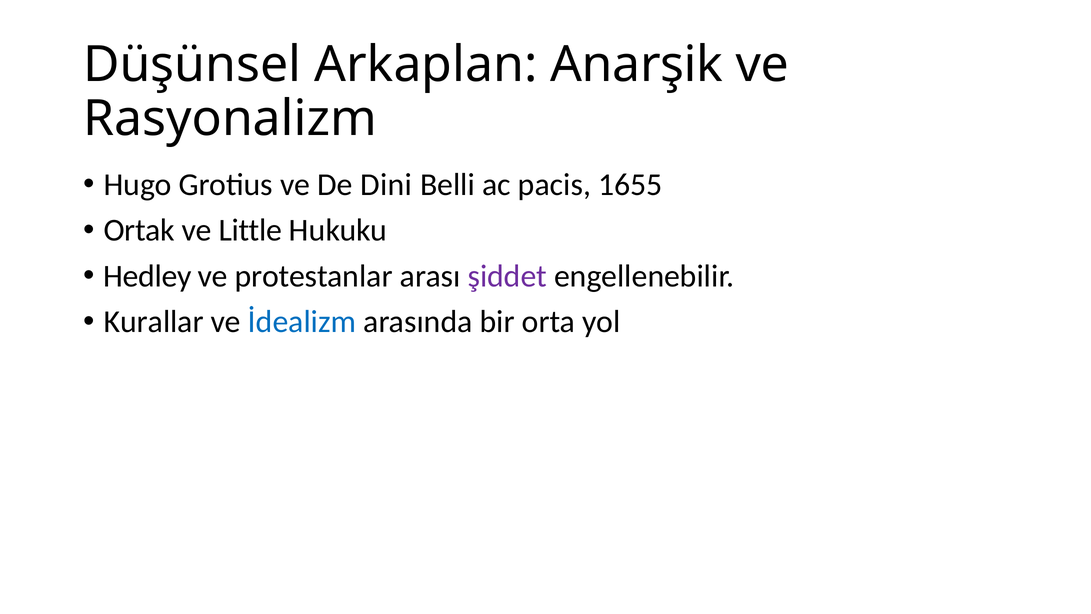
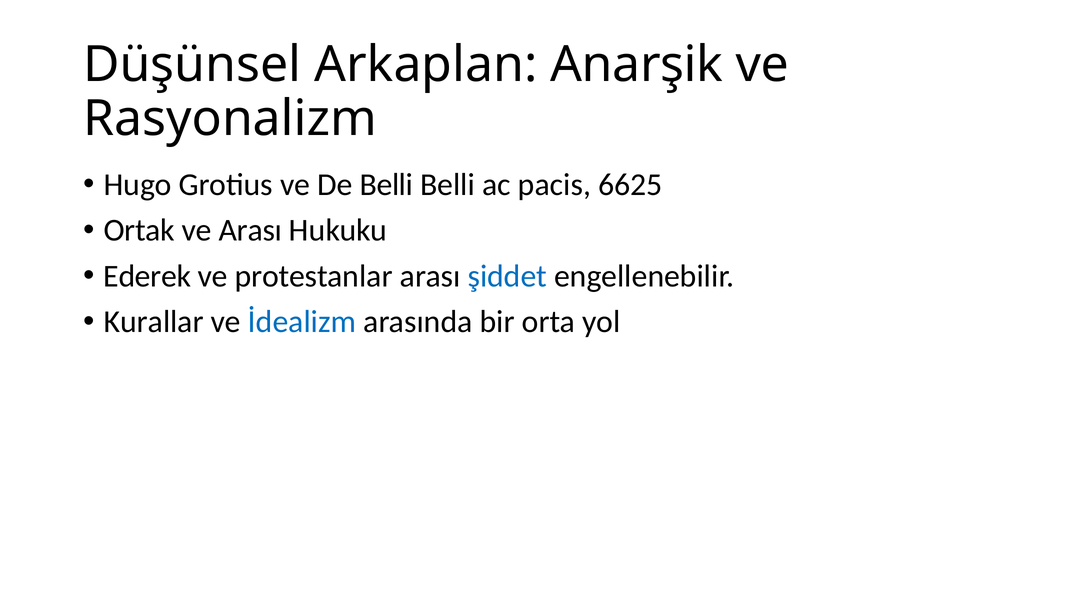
De Dini: Dini -> Belli (386, 184)
1655: 1655 -> 6625 (630, 184)
ve Little: Little -> Arası (250, 230)
Hedley: Hedley -> Ederek (147, 276)
şiddet colour: purple -> blue (507, 276)
